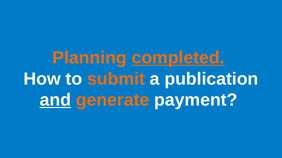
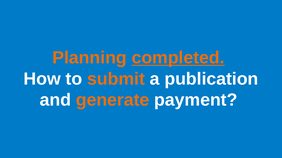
and underline: present -> none (55, 100)
